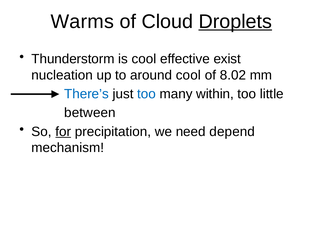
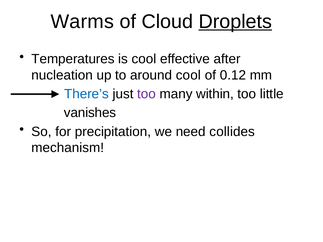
Thunderstorm: Thunderstorm -> Temperatures (73, 59)
exist: exist -> after (227, 59)
8.02: 8.02 -> 0.12 (233, 75)
too colour: blue -> purple (147, 94)
between: between -> vanishes (90, 113)
for underline: present -> none (63, 132)
depend: depend -> collides (232, 132)
